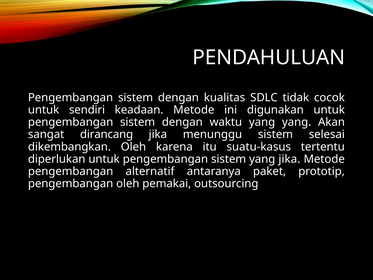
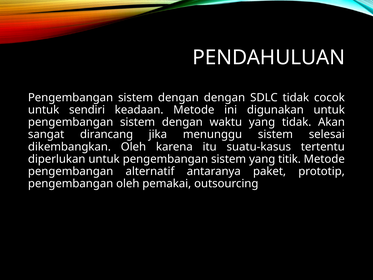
dengan kualitas: kualitas -> dengan (224, 97)
yang yang: yang -> tidak (297, 122)
yang jika: jika -> titik (289, 159)
